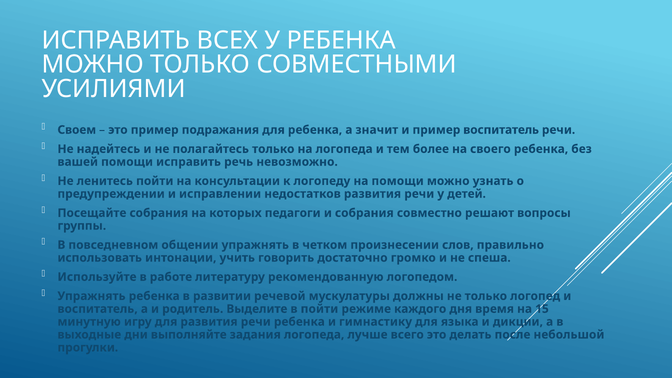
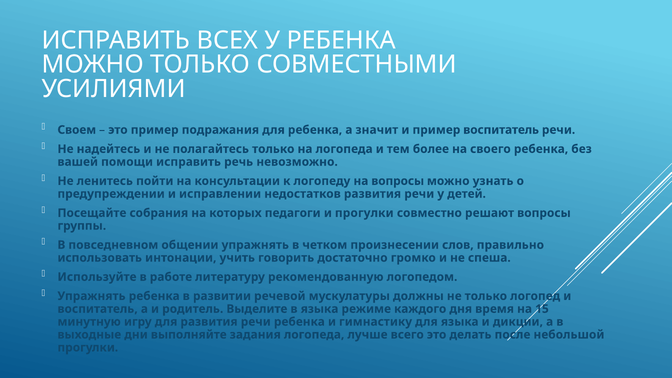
на помощи: помощи -> вопросы (398, 181)
и собрания: собрания -> прогулки (364, 213)
в пойти: пойти -> языка (320, 309)
